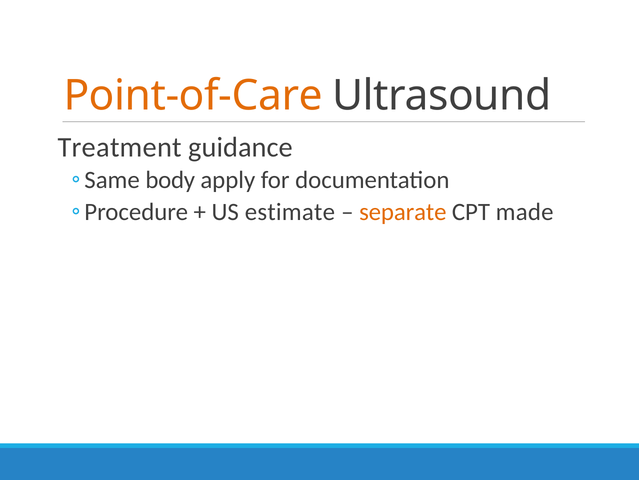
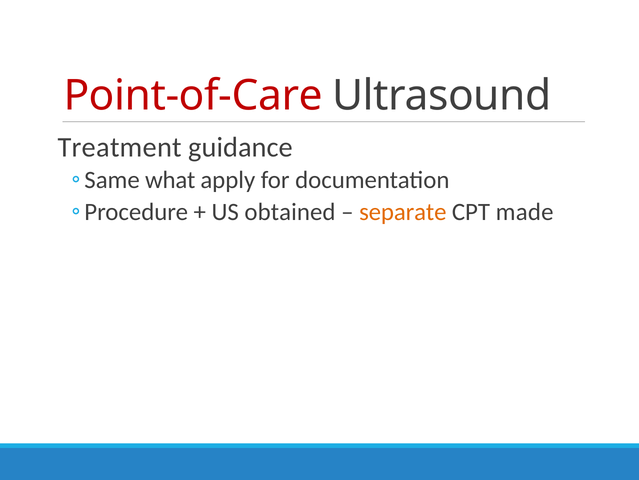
Point-of-Care colour: orange -> red (193, 95)
body: body -> what (170, 180)
estimate: estimate -> obtained (290, 212)
